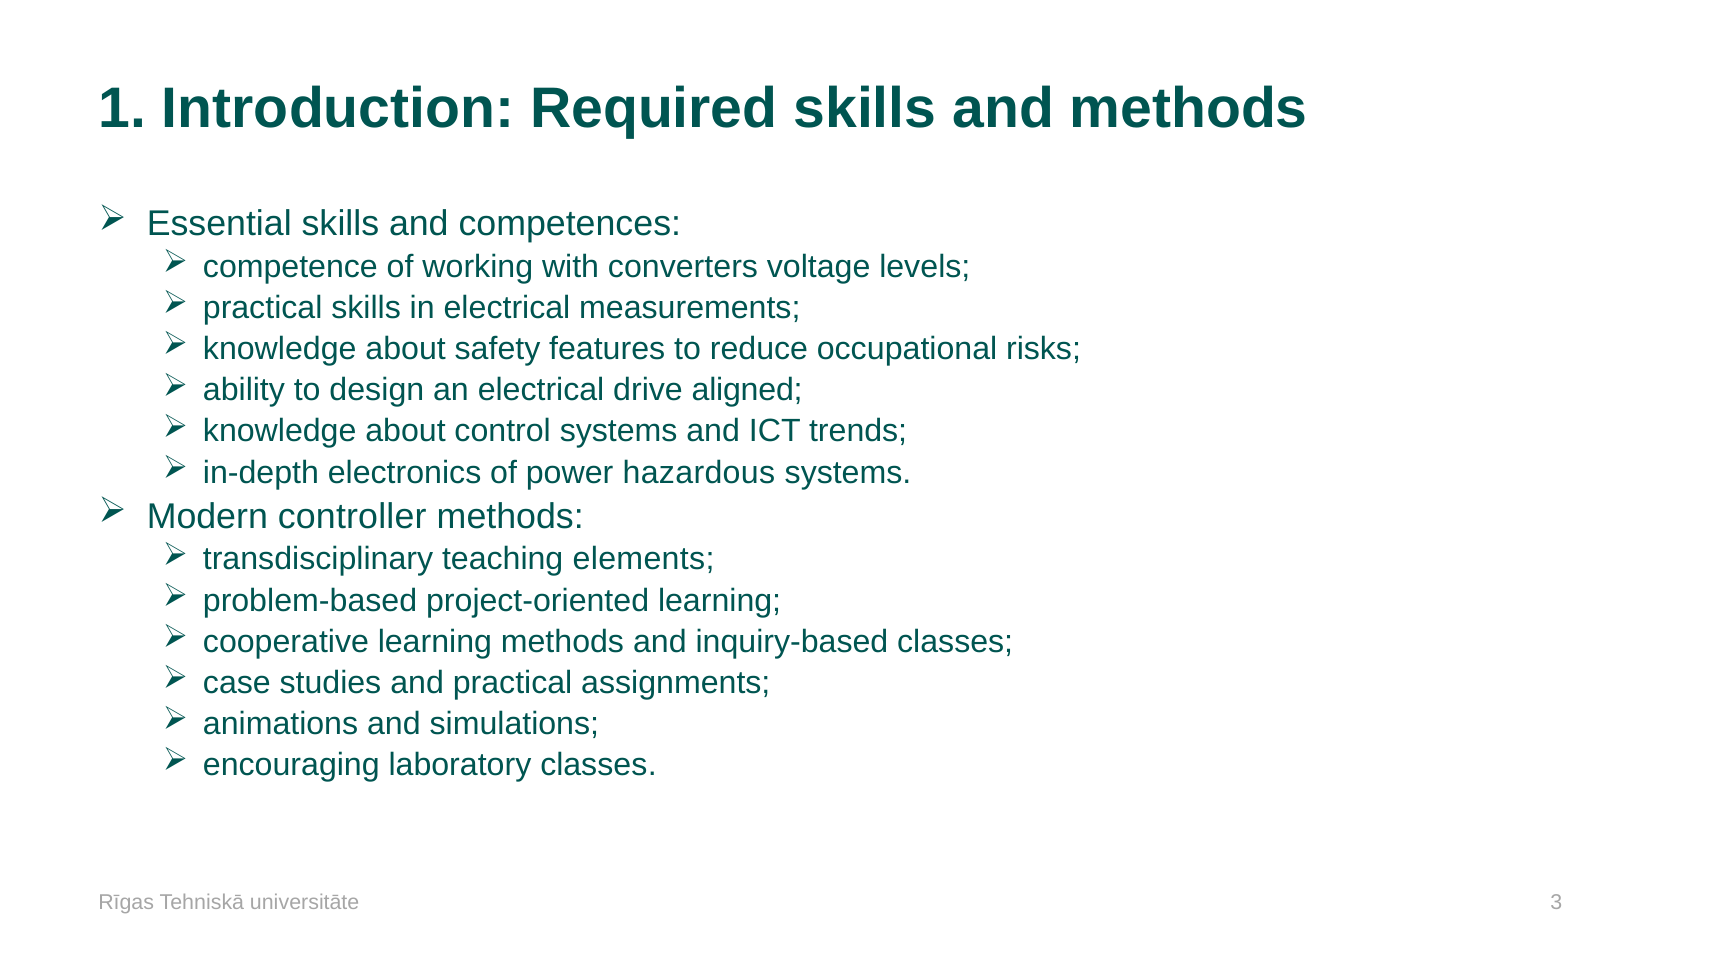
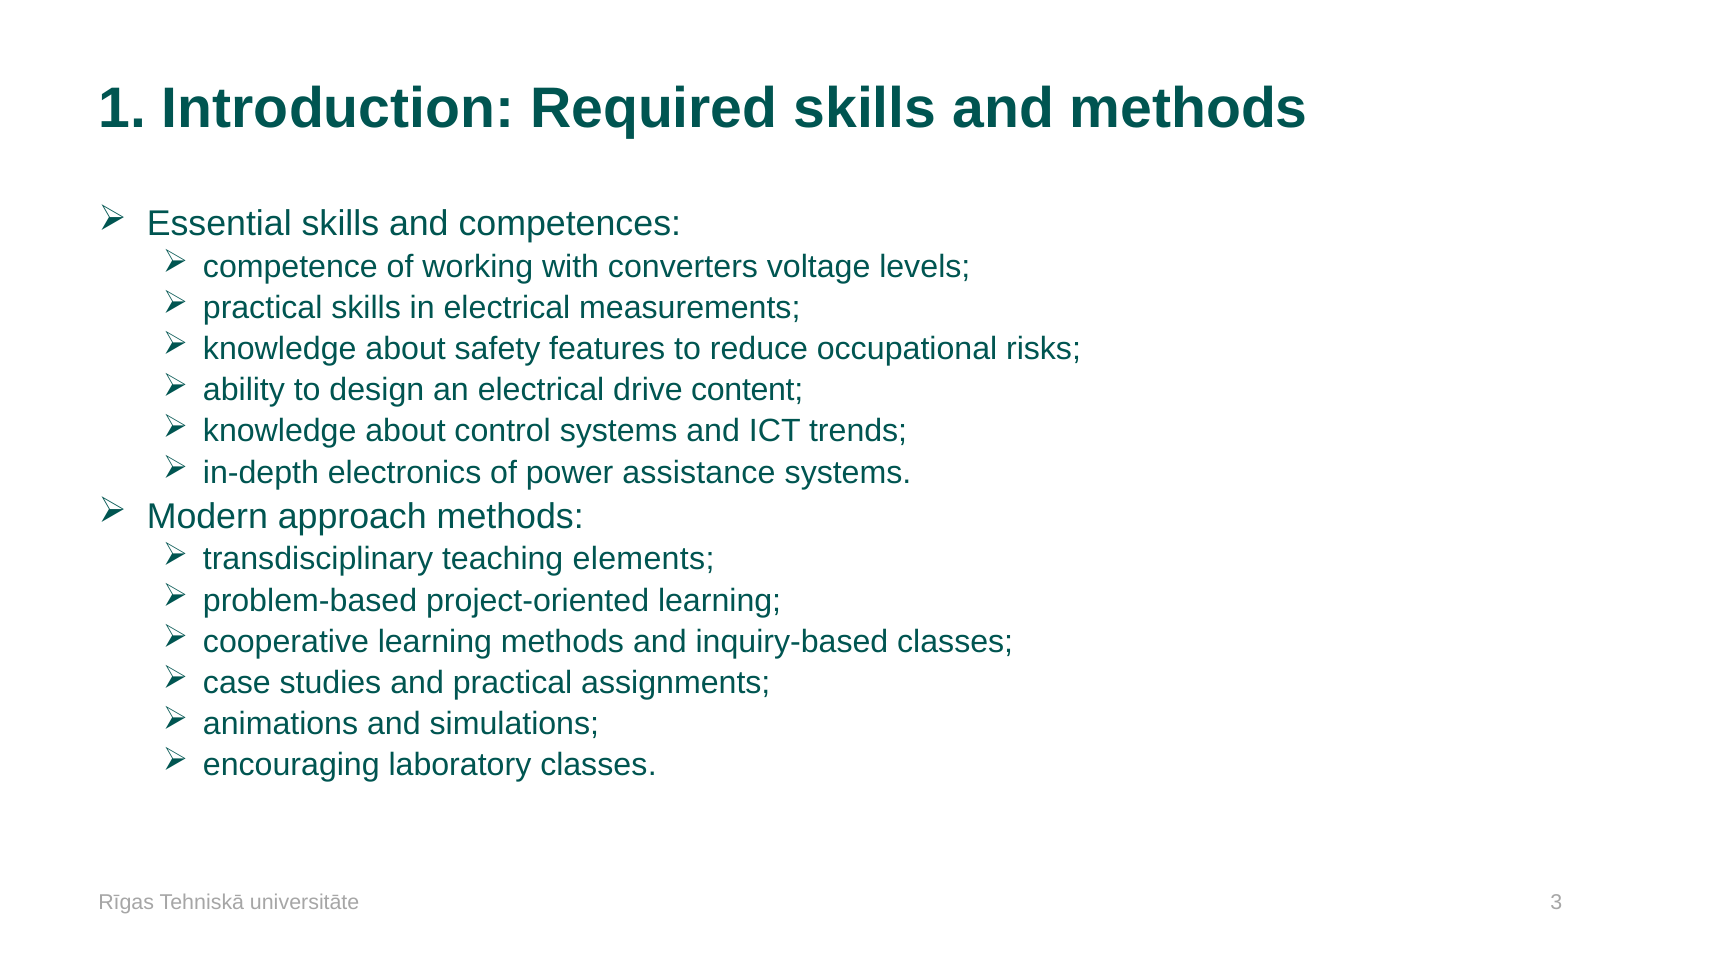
aligned: aligned -> content (747, 390)
hazardous: hazardous -> assistance (699, 473)
controller: controller -> approach (352, 516)
